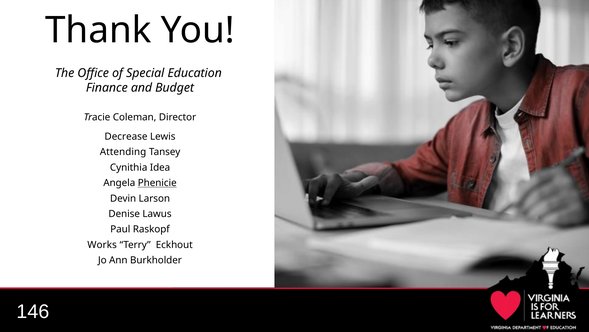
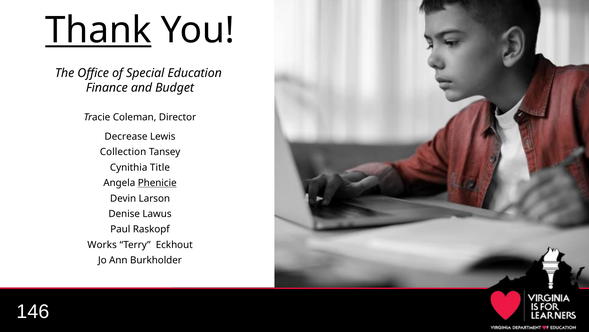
Thank underline: none -> present (98, 30)
Attending: Attending -> Collection (123, 152)
Idea: Idea -> Title (160, 167)
